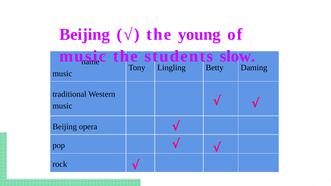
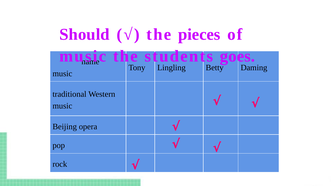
Beijing: Beijing -> Should (85, 34)
young: young -> pieces (199, 34)
slow: slow -> goes (238, 56)
